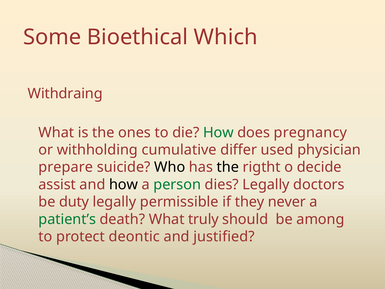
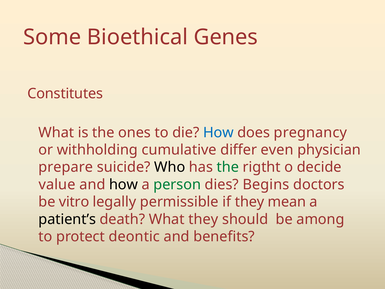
Which: Which -> Genes (226, 37)
Withdraing: Withdraing -> Constitutes (65, 93)
How colour: green -> blue (218, 132)
used: used -> even (277, 150)
the colour: black -> green (228, 167)
assist: assist -> value (57, 184)
dies Legally: Legally -> Begins (266, 184)
duty: duty -> vitro (74, 202)
never: never -> mean (287, 202)
patient’s colour: green -> black (67, 219)
What truly: truly -> they (203, 219)
justified: justified -> benefits (224, 236)
